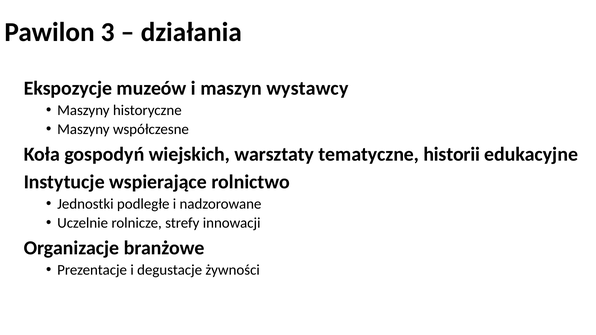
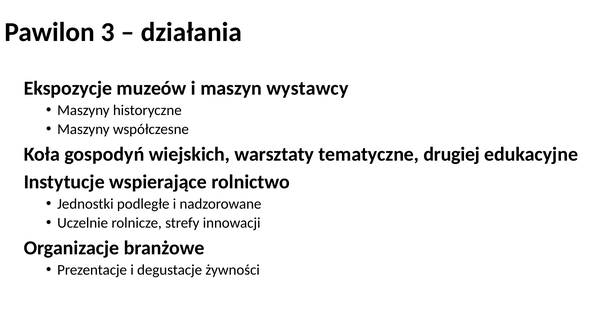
historii: historii -> drugiej (452, 154)
